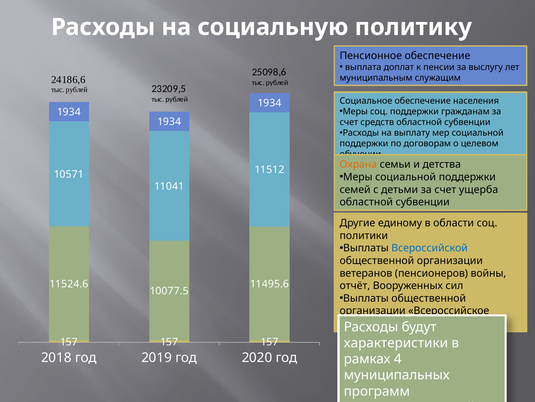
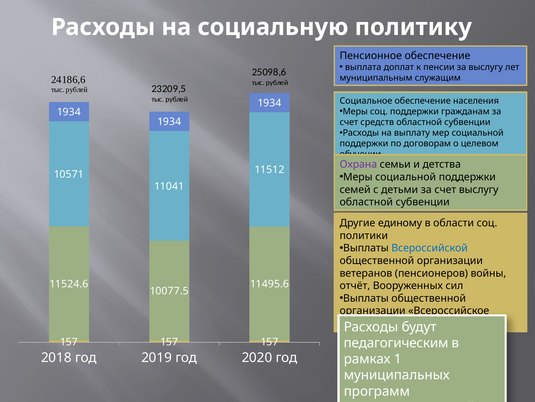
Охрана colour: orange -> purple (358, 164)
счет ущерба: ущерба -> выслугу (479, 189)
характеристики: характеристики -> педагогическим (396, 342)
4: 4 -> 1 (398, 358)
